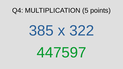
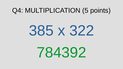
447597: 447597 -> 784392 (61, 53)
